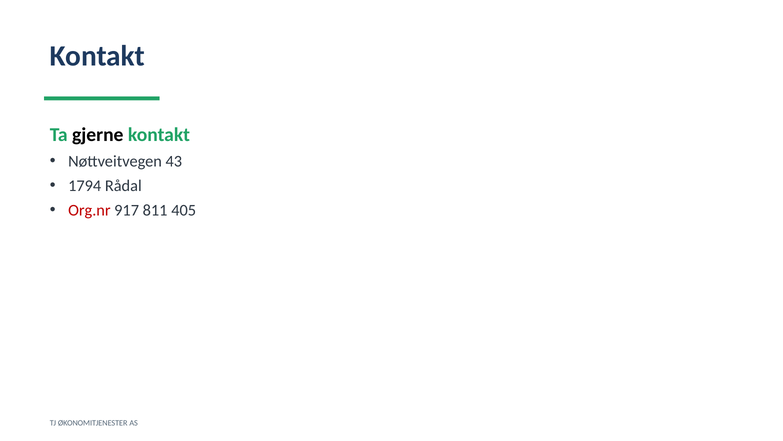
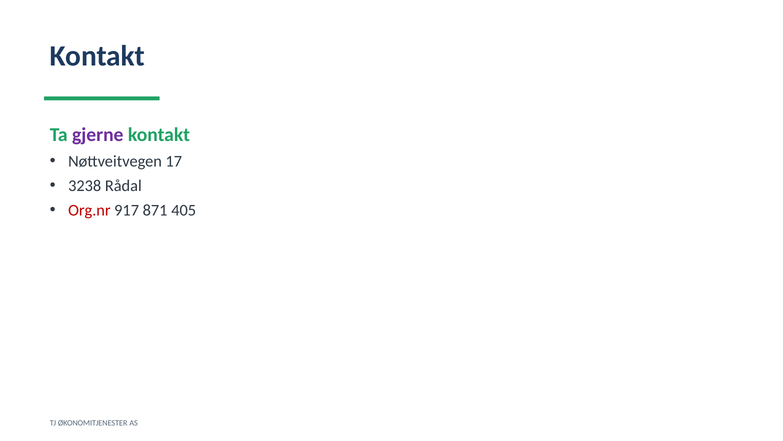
gjerne colour: black -> purple (98, 135)
43: 43 -> 17 (174, 161)
1794: 1794 -> 3238 (85, 185)
811: 811 -> 871 (155, 210)
